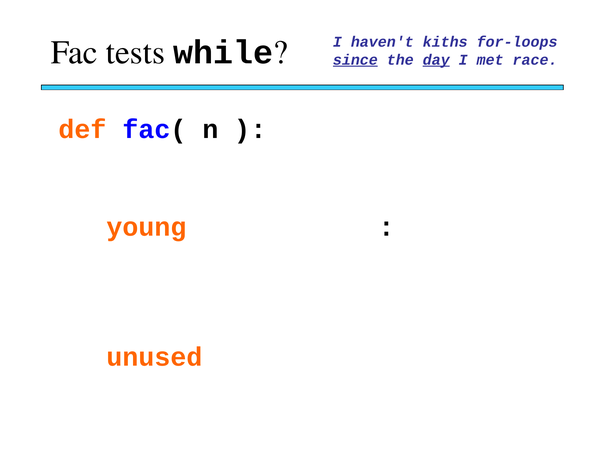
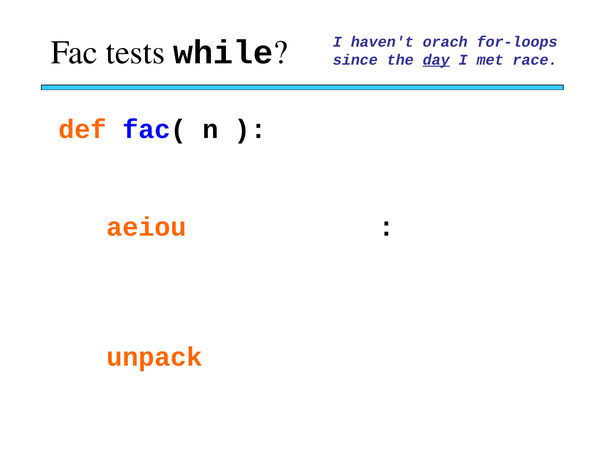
kiths: kiths -> orach (445, 42)
since underline: present -> none (355, 60)
young: young -> aeiou (146, 227)
unused: unused -> unpack (154, 357)
